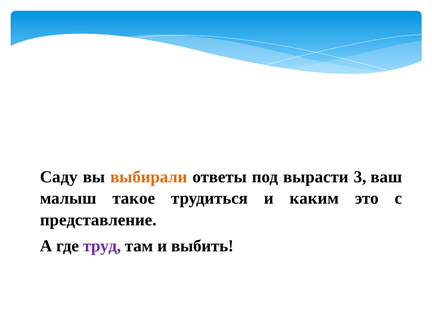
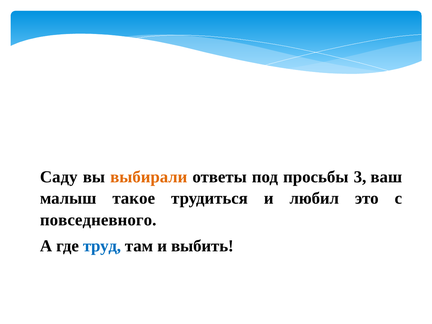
вырасти: вырасти -> просьбы (316, 177)
каким: каким -> любил (314, 198)
представление: представление -> повседневного (98, 220)
труд colour: purple -> blue (102, 246)
